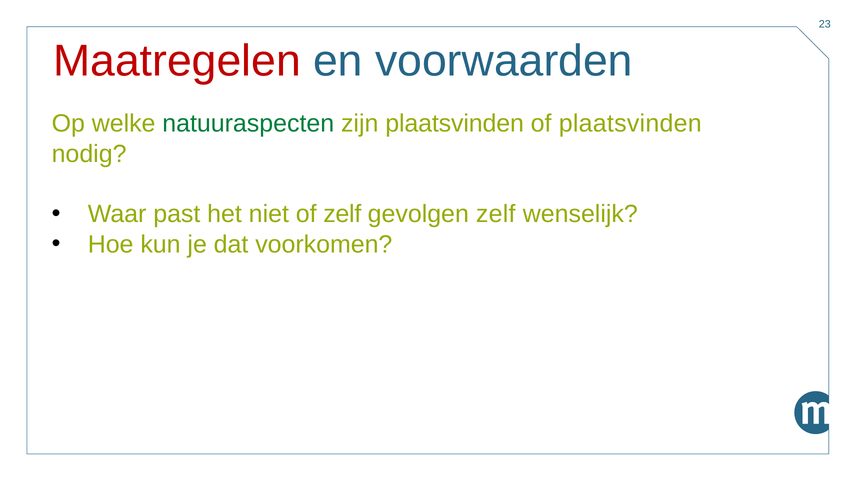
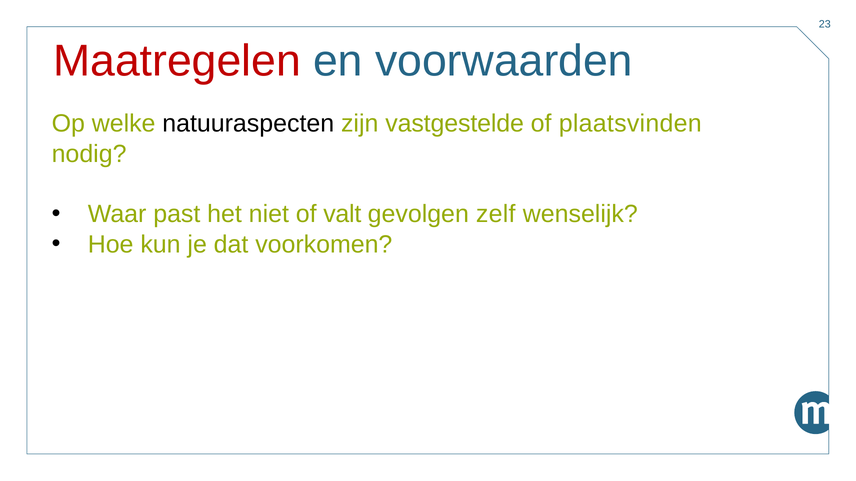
natuuraspecten colour: green -> black (248, 124)
zijn plaatsvinden: plaatsvinden -> vastgestelde (455, 124)
of zelf: zelf -> valt (342, 214)
